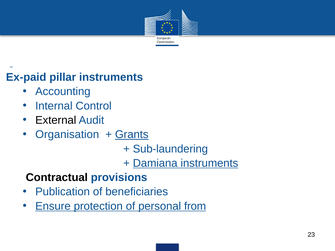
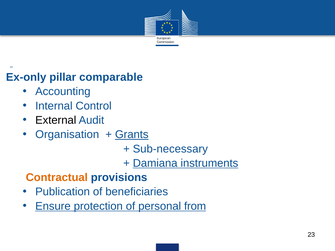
Ex-paid: Ex-paid -> Ex-only (26, 77)
pillar instruments: instruments -> comparable (111, 77)
Sub-laundering: Sub-laundering -> Sub-necessary (170, 149)
Contractual colour: black -> orange (57, 178)
